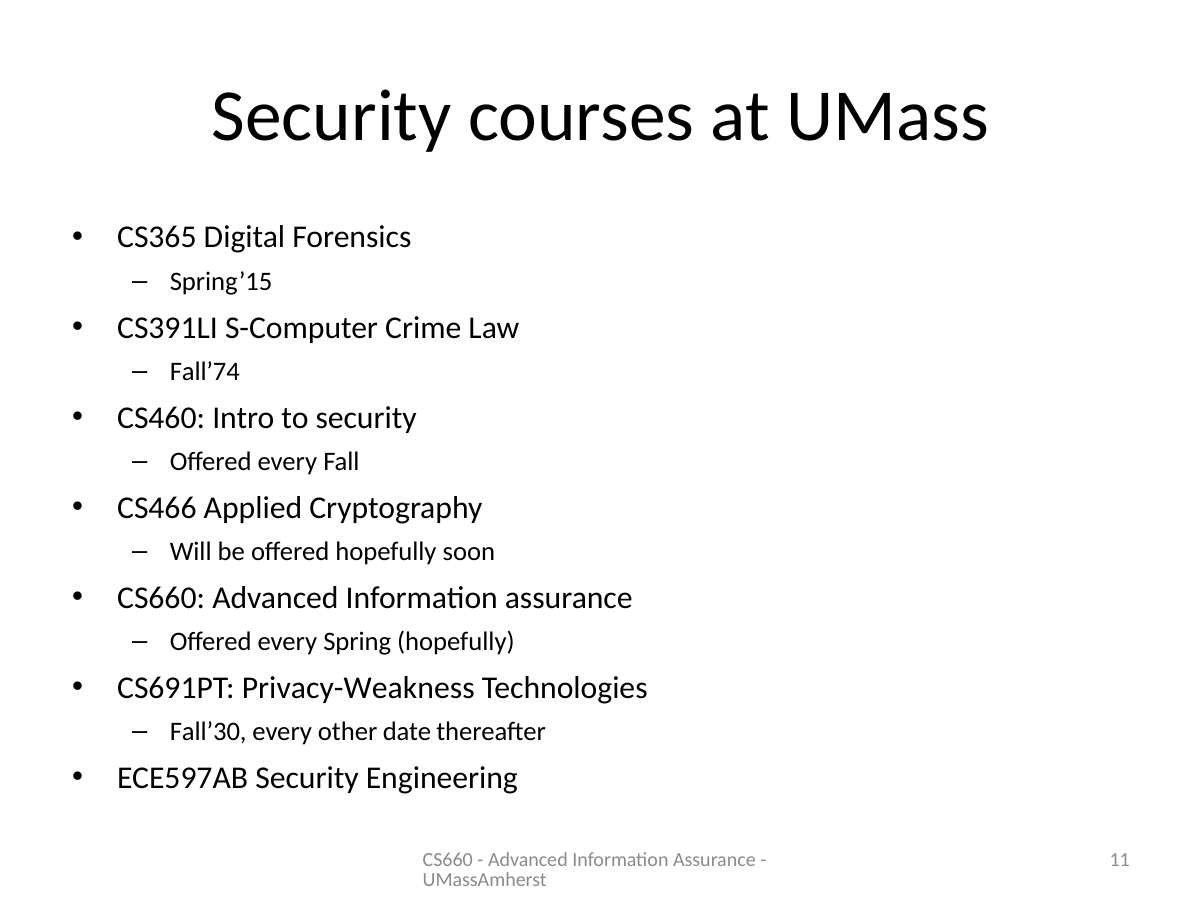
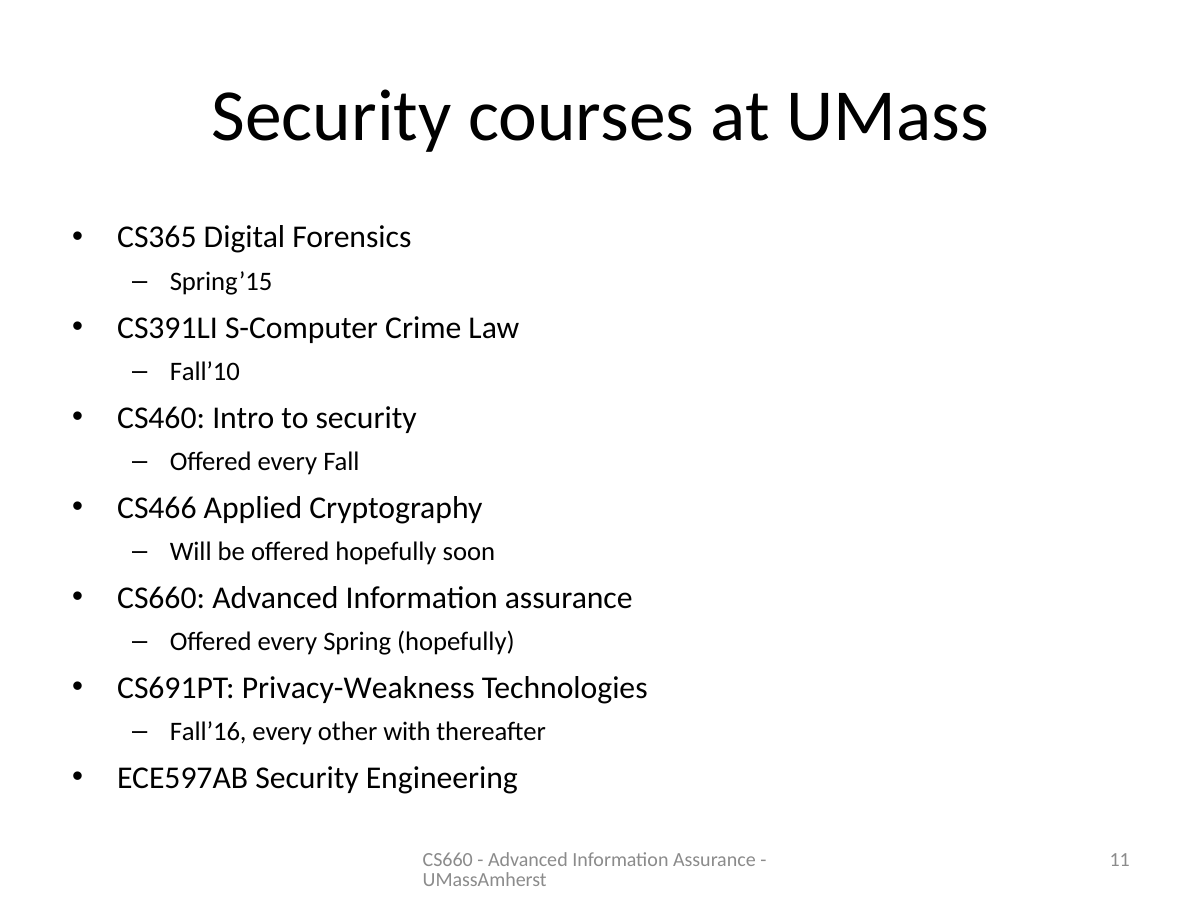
Fall’74: Fall’74 -> Fall’10 (205, 372)
Fall’30: Fall’30 -> Fall’16 (208, 732)
date: date -> with (407, 732)
